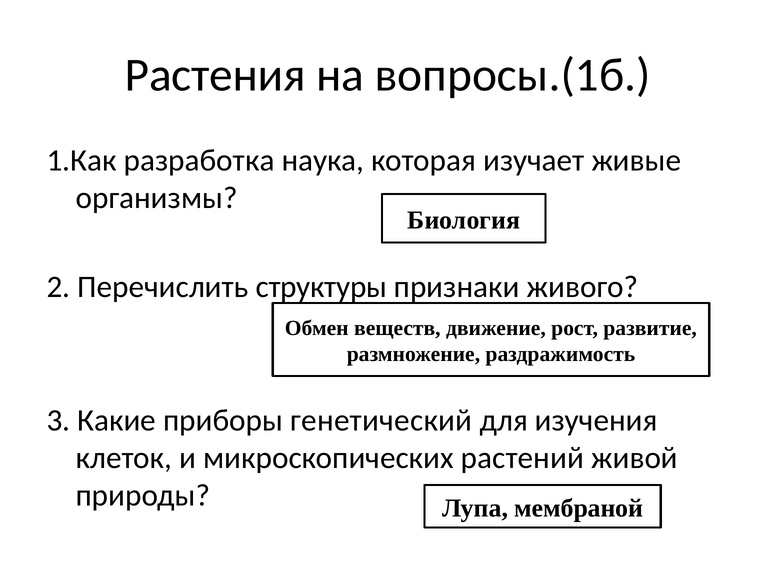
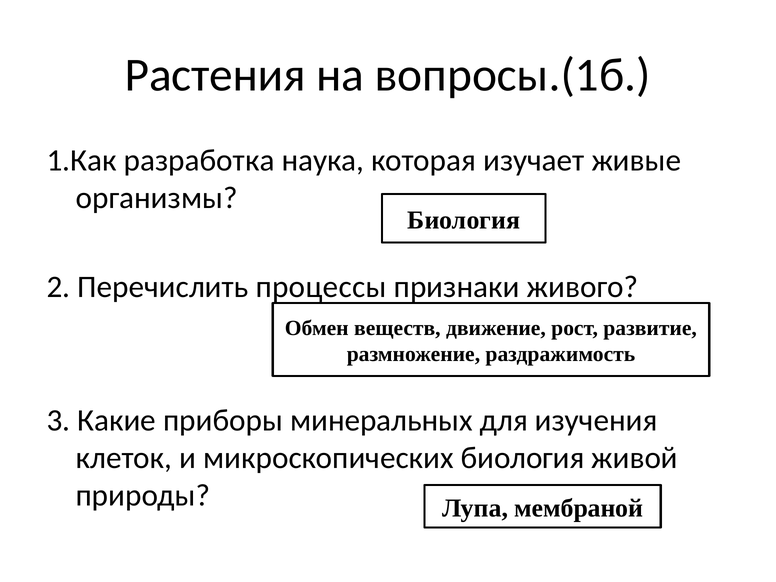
структуры: структуры -> процессы (321, 287)
генетический: генетический -> минеральных (381, 420)
микроскопических растений: растений -> биология (523, 458)
